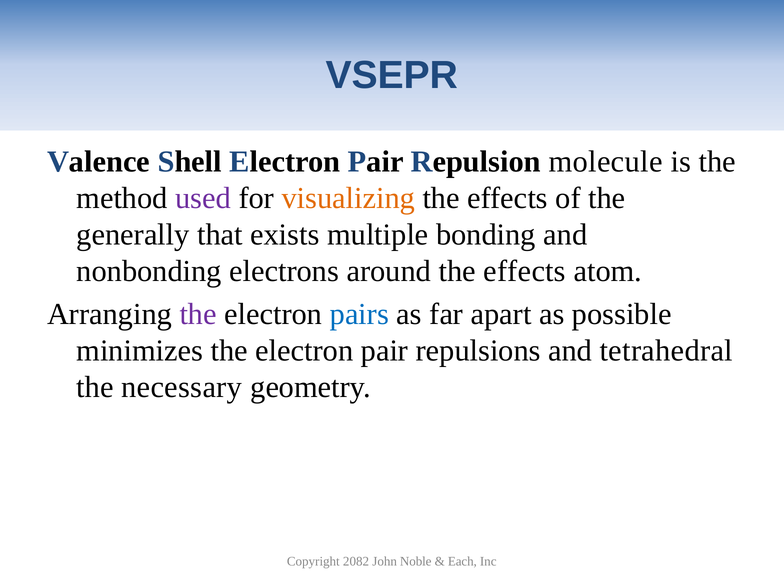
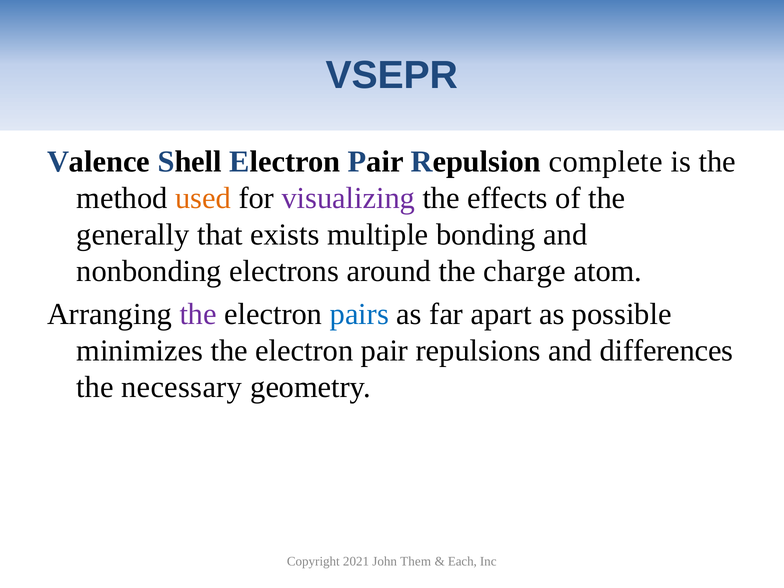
molecule: molecule -> complete (606, 162)
used colour: purple -> orange (203, 198)
visualizing colour: orange -> purple (348, 198)
around the effects: effects -> charge (525, 271)
tetrahedral: tetrahedral -> differences (667, 351)
2082: 2082 -> 2021 (356, 562)
Noble: Noble -> Them (416, 562)
